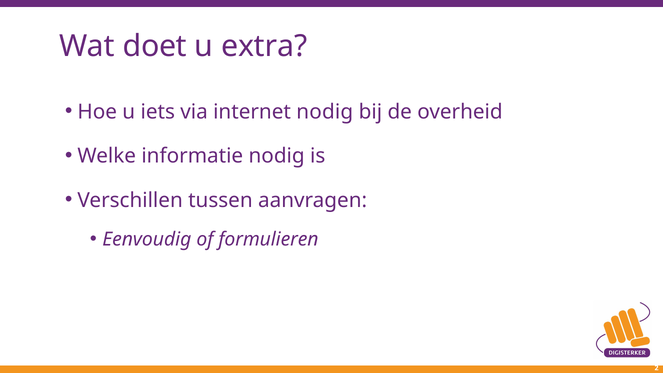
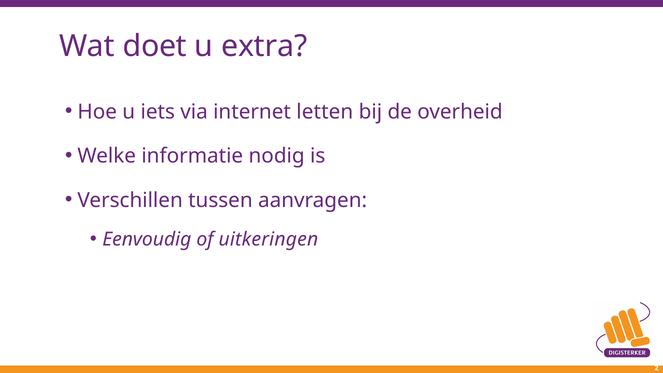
internet nodig: nodig -> letten (325, 112)
formulieren: formulieren -> uitkeringen (268, 239)
